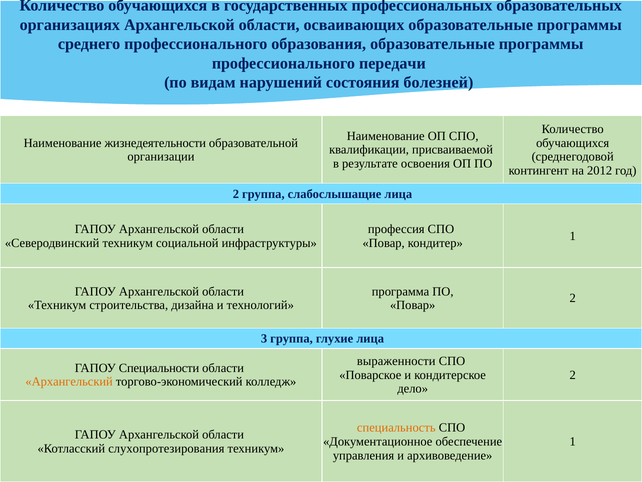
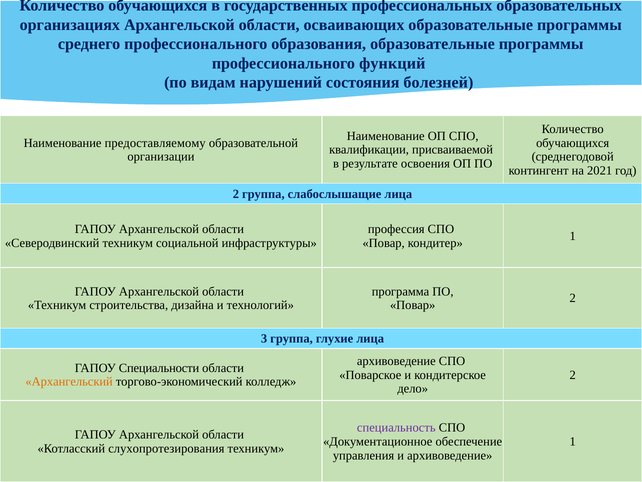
передачи: передачи -> функций (392, 63)
жизнедеятельности: жизнедеятельности -> предоставляемому (155, 143)
2012: 2012 -> 2021 (600, 170)
выраженности: выраженности -> архивоведение (396, 361)
специальность colour: orange -> purple (396, 427)
